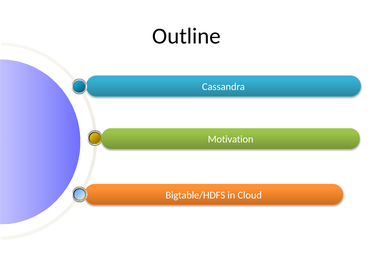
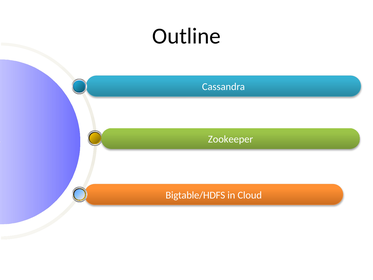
Motivation: Motivation -> Zookeeper (231, 139)
